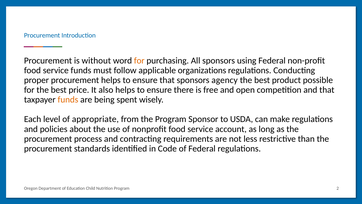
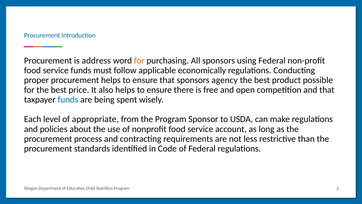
without: without -> address (96, 60)
organizations: organizations -> economically (202, 70)
funds colour: orange -> blue (68, 99)
